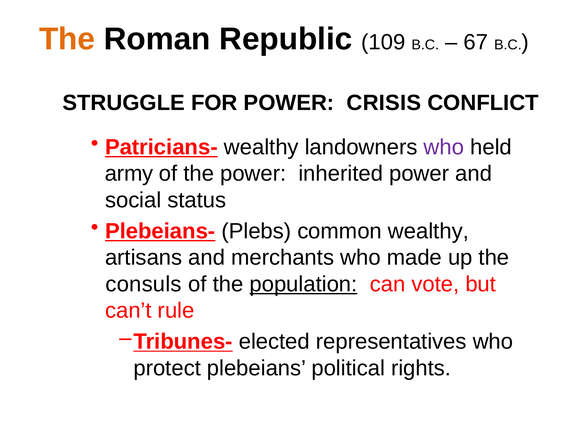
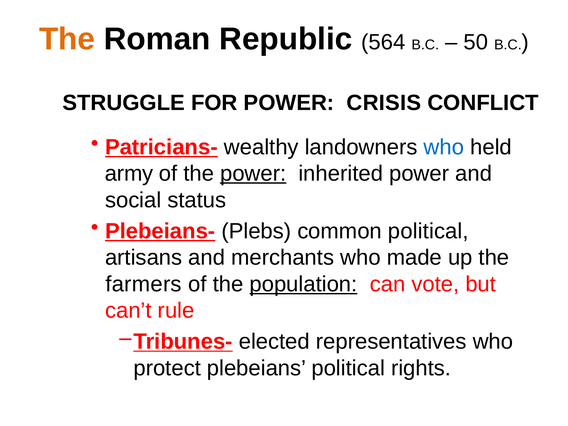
109: 109 -> 564 (383, 42)
67: 67 -> 50 (476, 42)
who colour: purple -> blue (444, 147)
power underline: none -> present (253, 174)
common wealthy: wealthy -> political (428, 231)
consuls: consuls -> farmers (144, 284)
